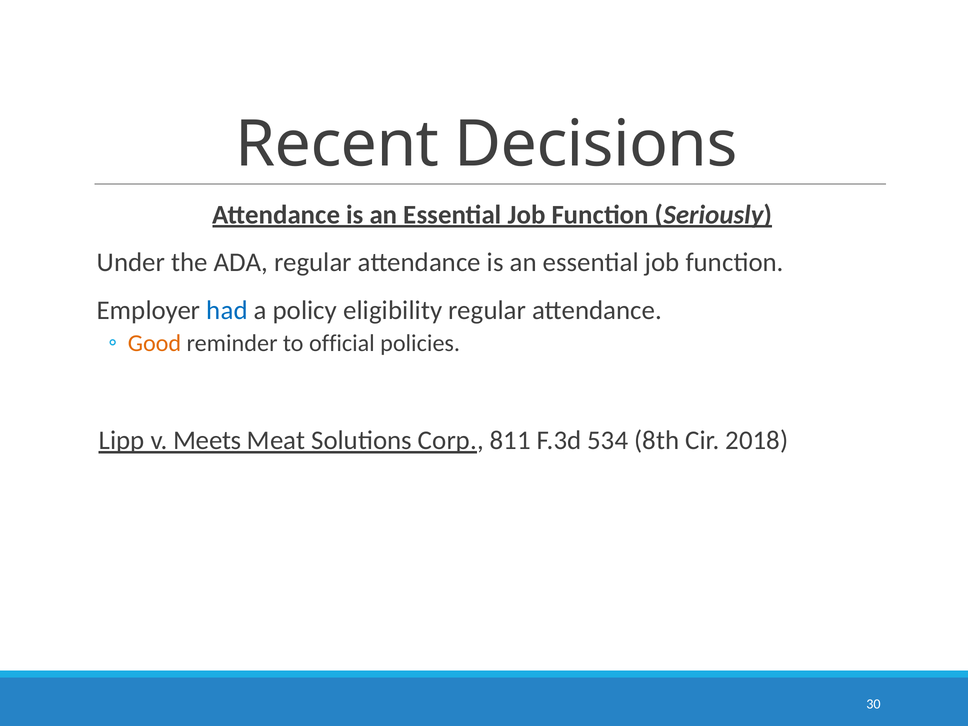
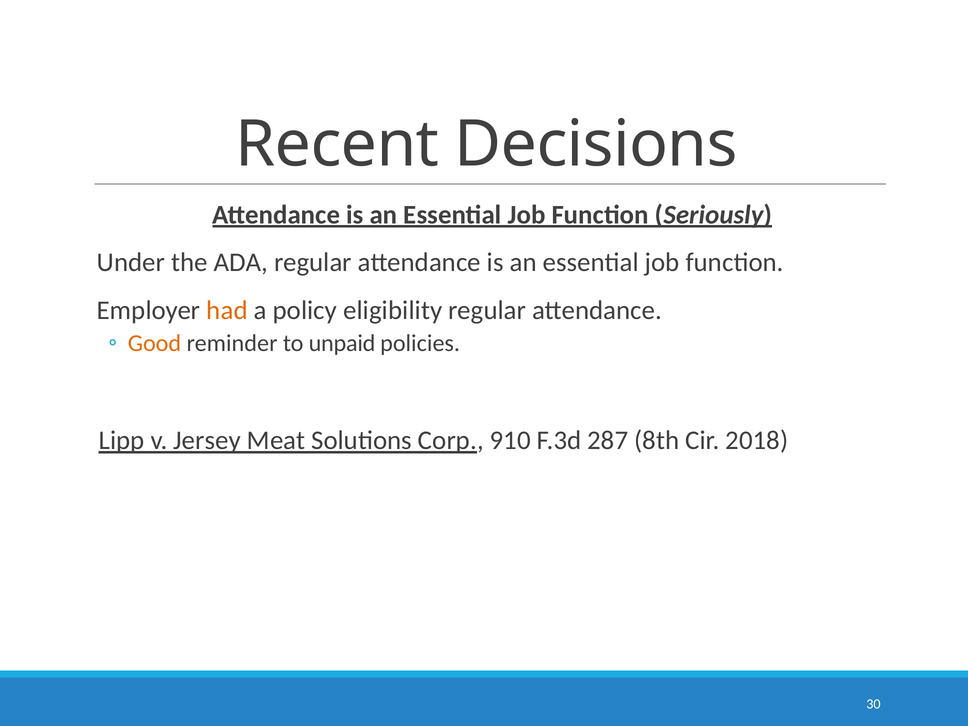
had colour: blue -> orange (227, 310)
official: official -> unpaid (342, 343)
Meets: Meets -> Jersey (207, 440)
811: 811 -> 910 (510, 440)
534: 534 -> 287 (608, 440)
